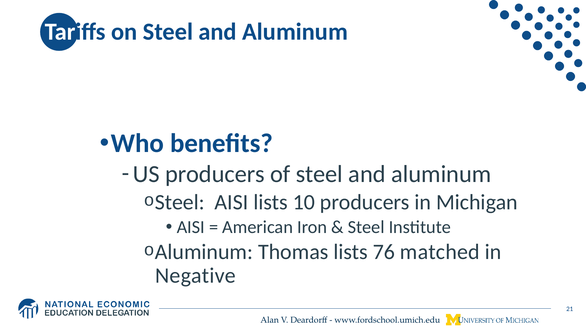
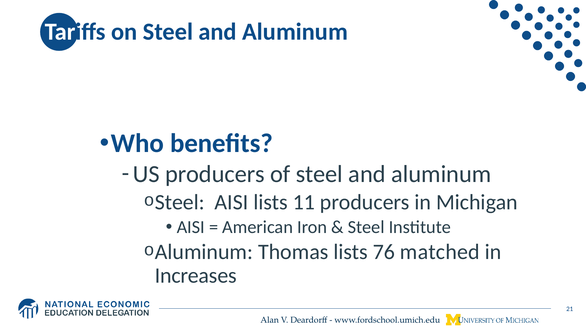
10: 10 -> 11 (304, 202)
Negative: Negative -> Increases (196, 275)
